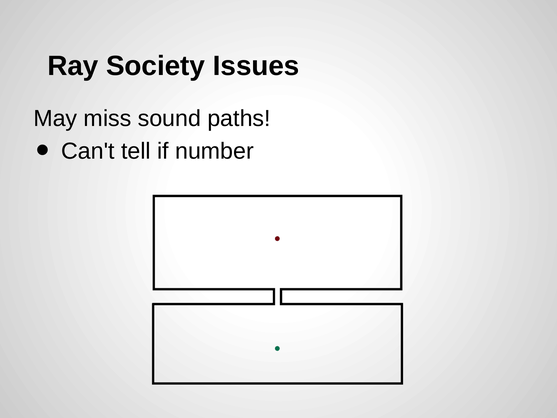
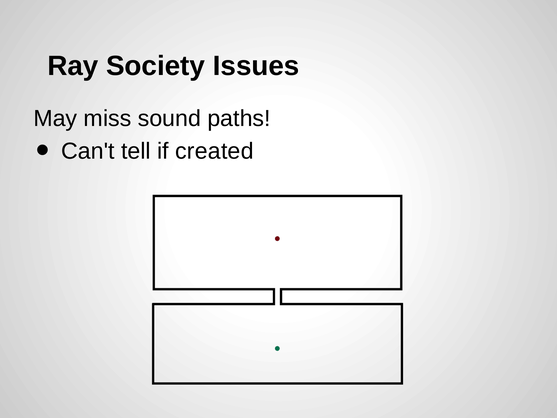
number: number -> created (214, 151)
